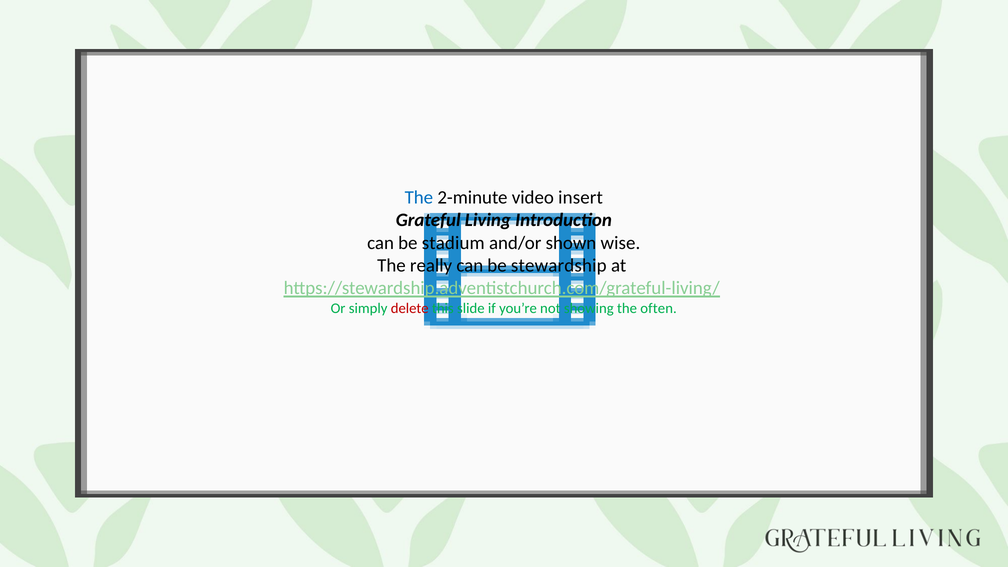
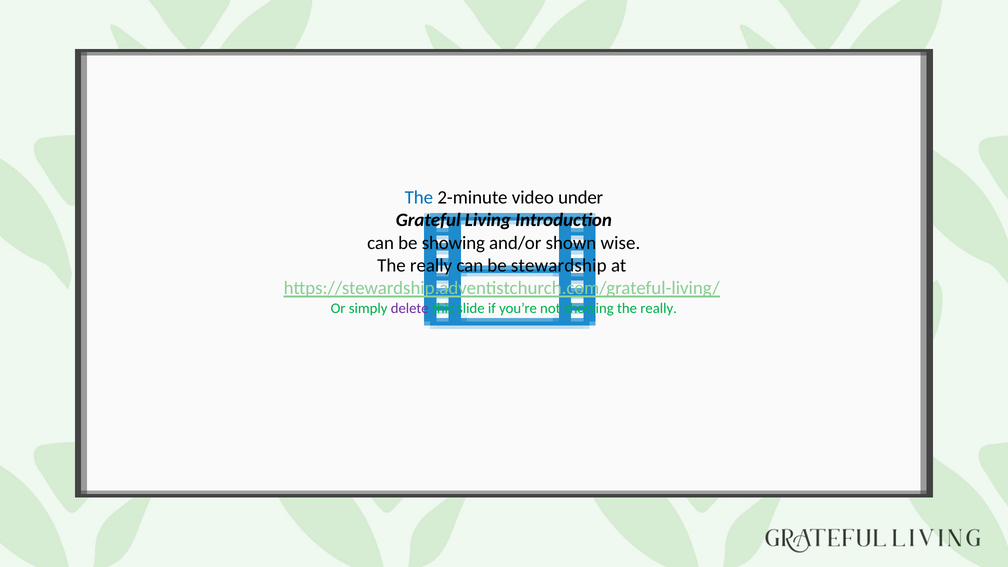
insert: insert -> under (581, 197)
be stadium: stadium -> showing (453, 243)
delete colour: red -> purple (410, 308)
showing the often: often -> really (659, 308)
